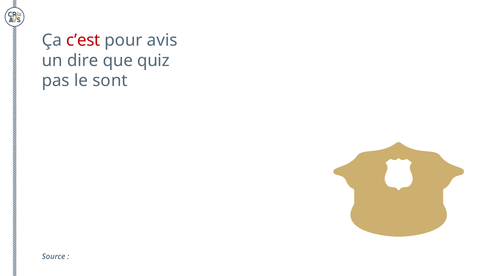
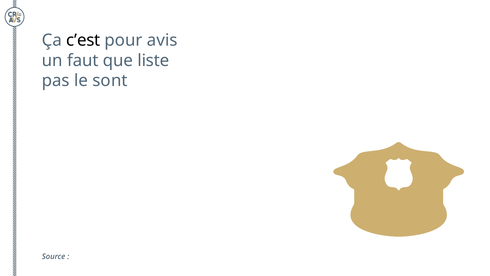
c’est colour: red -> black (83, 40)
dire: dire -> faut (83, 60)
quiz: quiz -> liste (153, 60)
